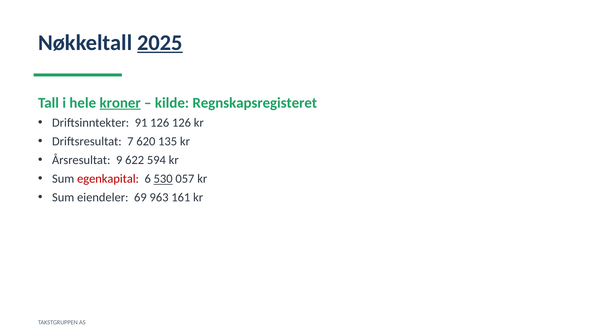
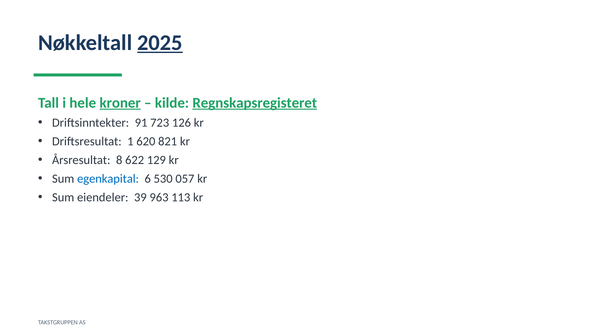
Regnskapsregisteret underline: none -> present (255, 103)
91 126: 126 -> 723 (160, 123)
7: 7 -> 1 (130, 142)
135: 135 -> 821 (168, 142)
9: 9 -> 8 (119, 160)
594: 594 -> 129 (156, 160)
egenkapital colour: red -> blue (108, 179)
530 underline: present -> none (163, 179)
69: 69 -> 39 (140, 198)
161: 161 -> 113 (181, 198)
